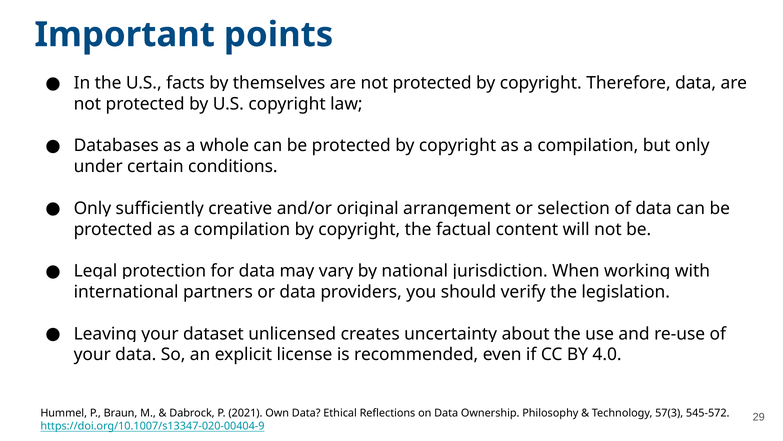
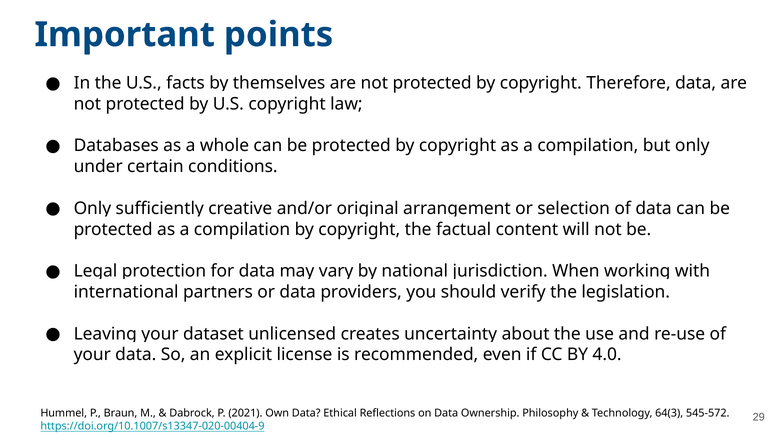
57(3: 57(3 -> 64(3 (669, 413)
